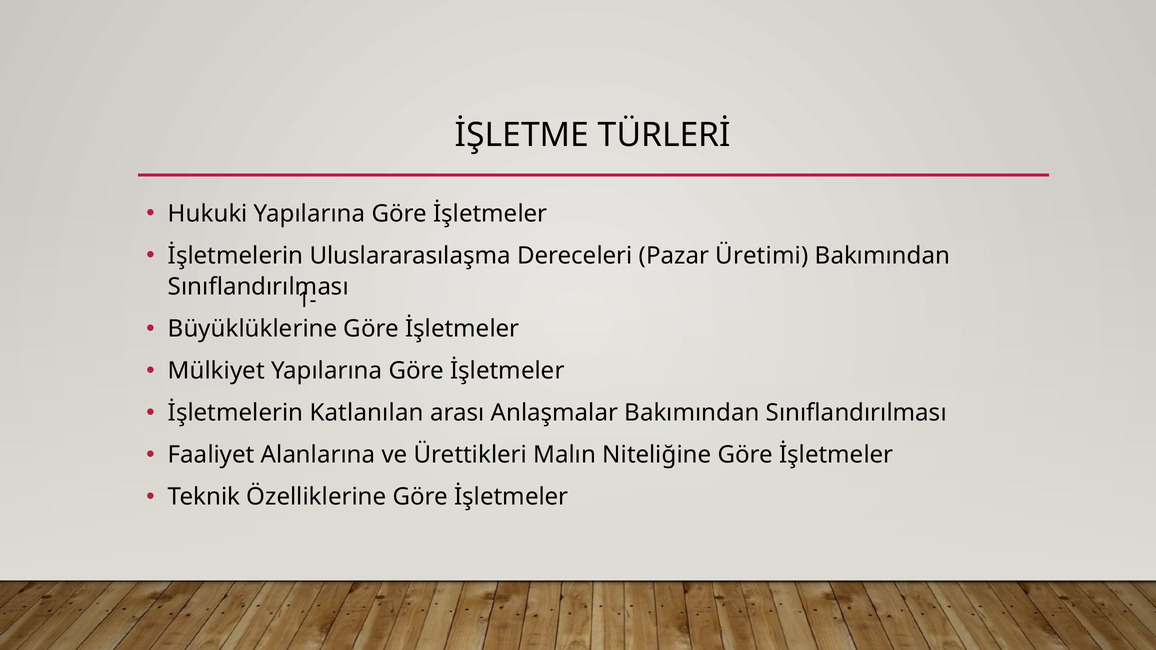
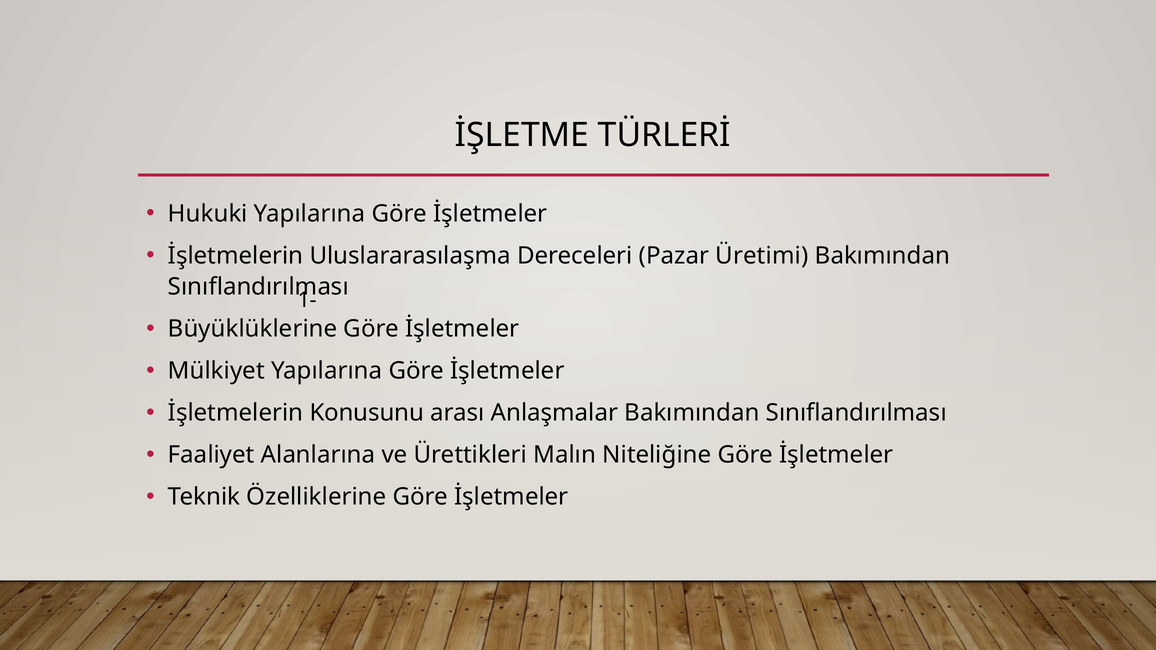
Katlanılan: Katlanılan -> Konusunu (367, 413)
